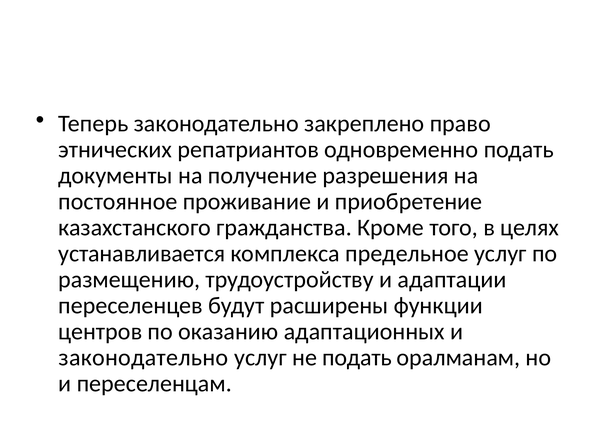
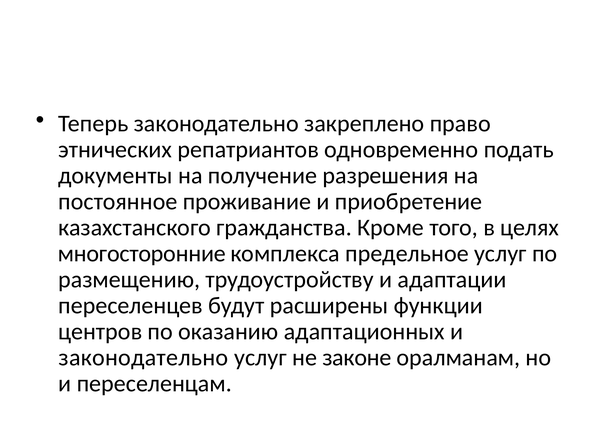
устанавливается: устанавливается -> многосторонние (142, 254)
не подать: подать -> законе (357, 358)
